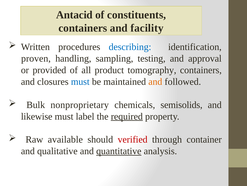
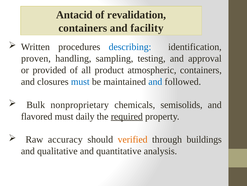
constituents: constituents -> revalidation (137, 15)
tomography: tomography -> atmospheric (152, 70)
and colour: orange -> blue (155, 81)
likewise: likewise -> flavored (37, 116)
label: label -> daily (85, 116)
available: available -> accuracy (65, 139)
verified colour: red -> orange (133, 139)
container: container -> buildings (204, 139)
quantitative underline: present -> none (119, 151)
